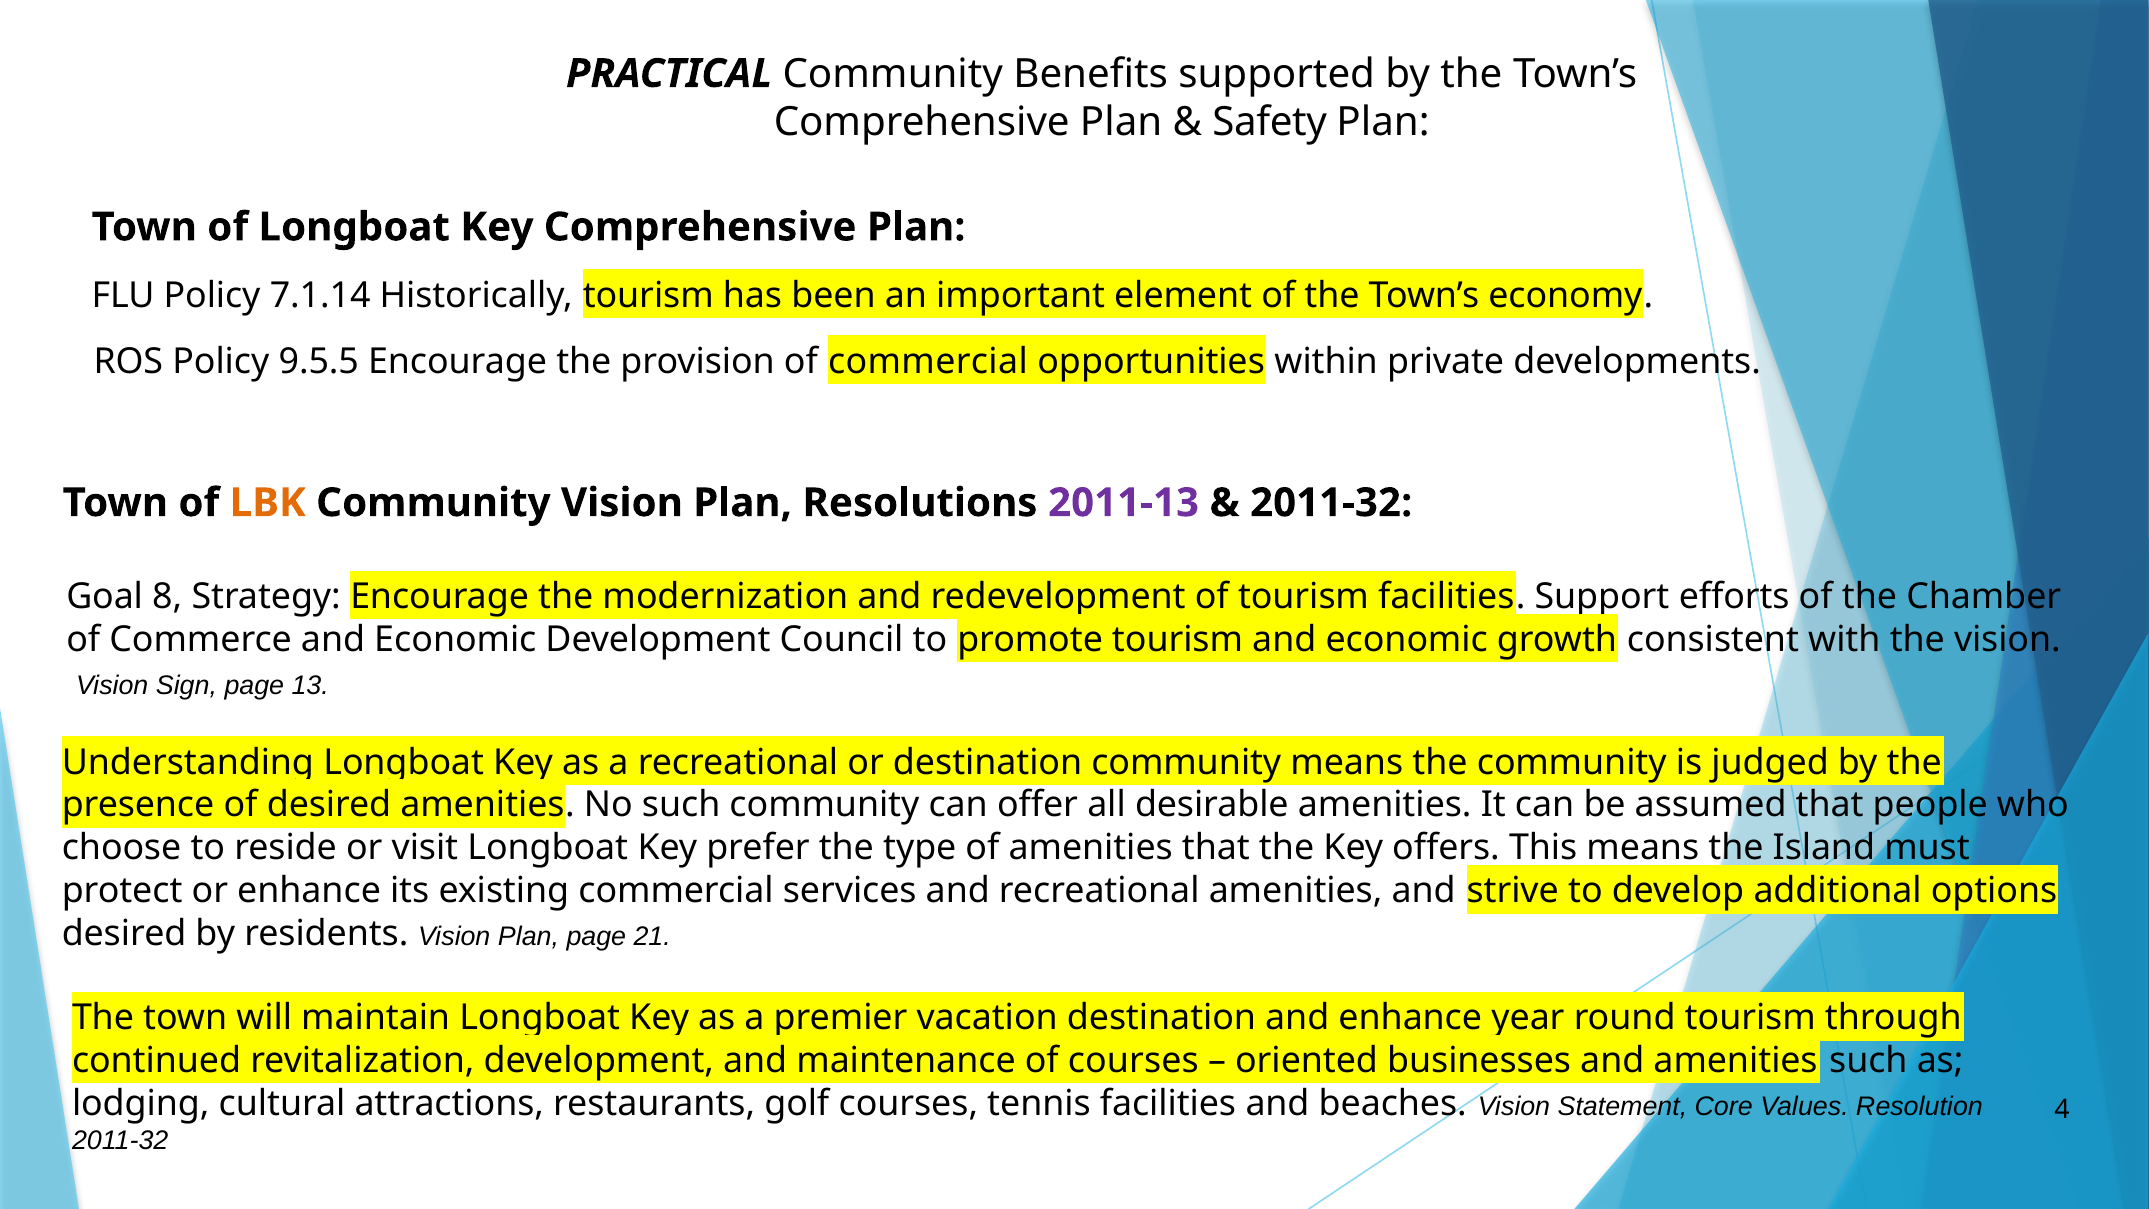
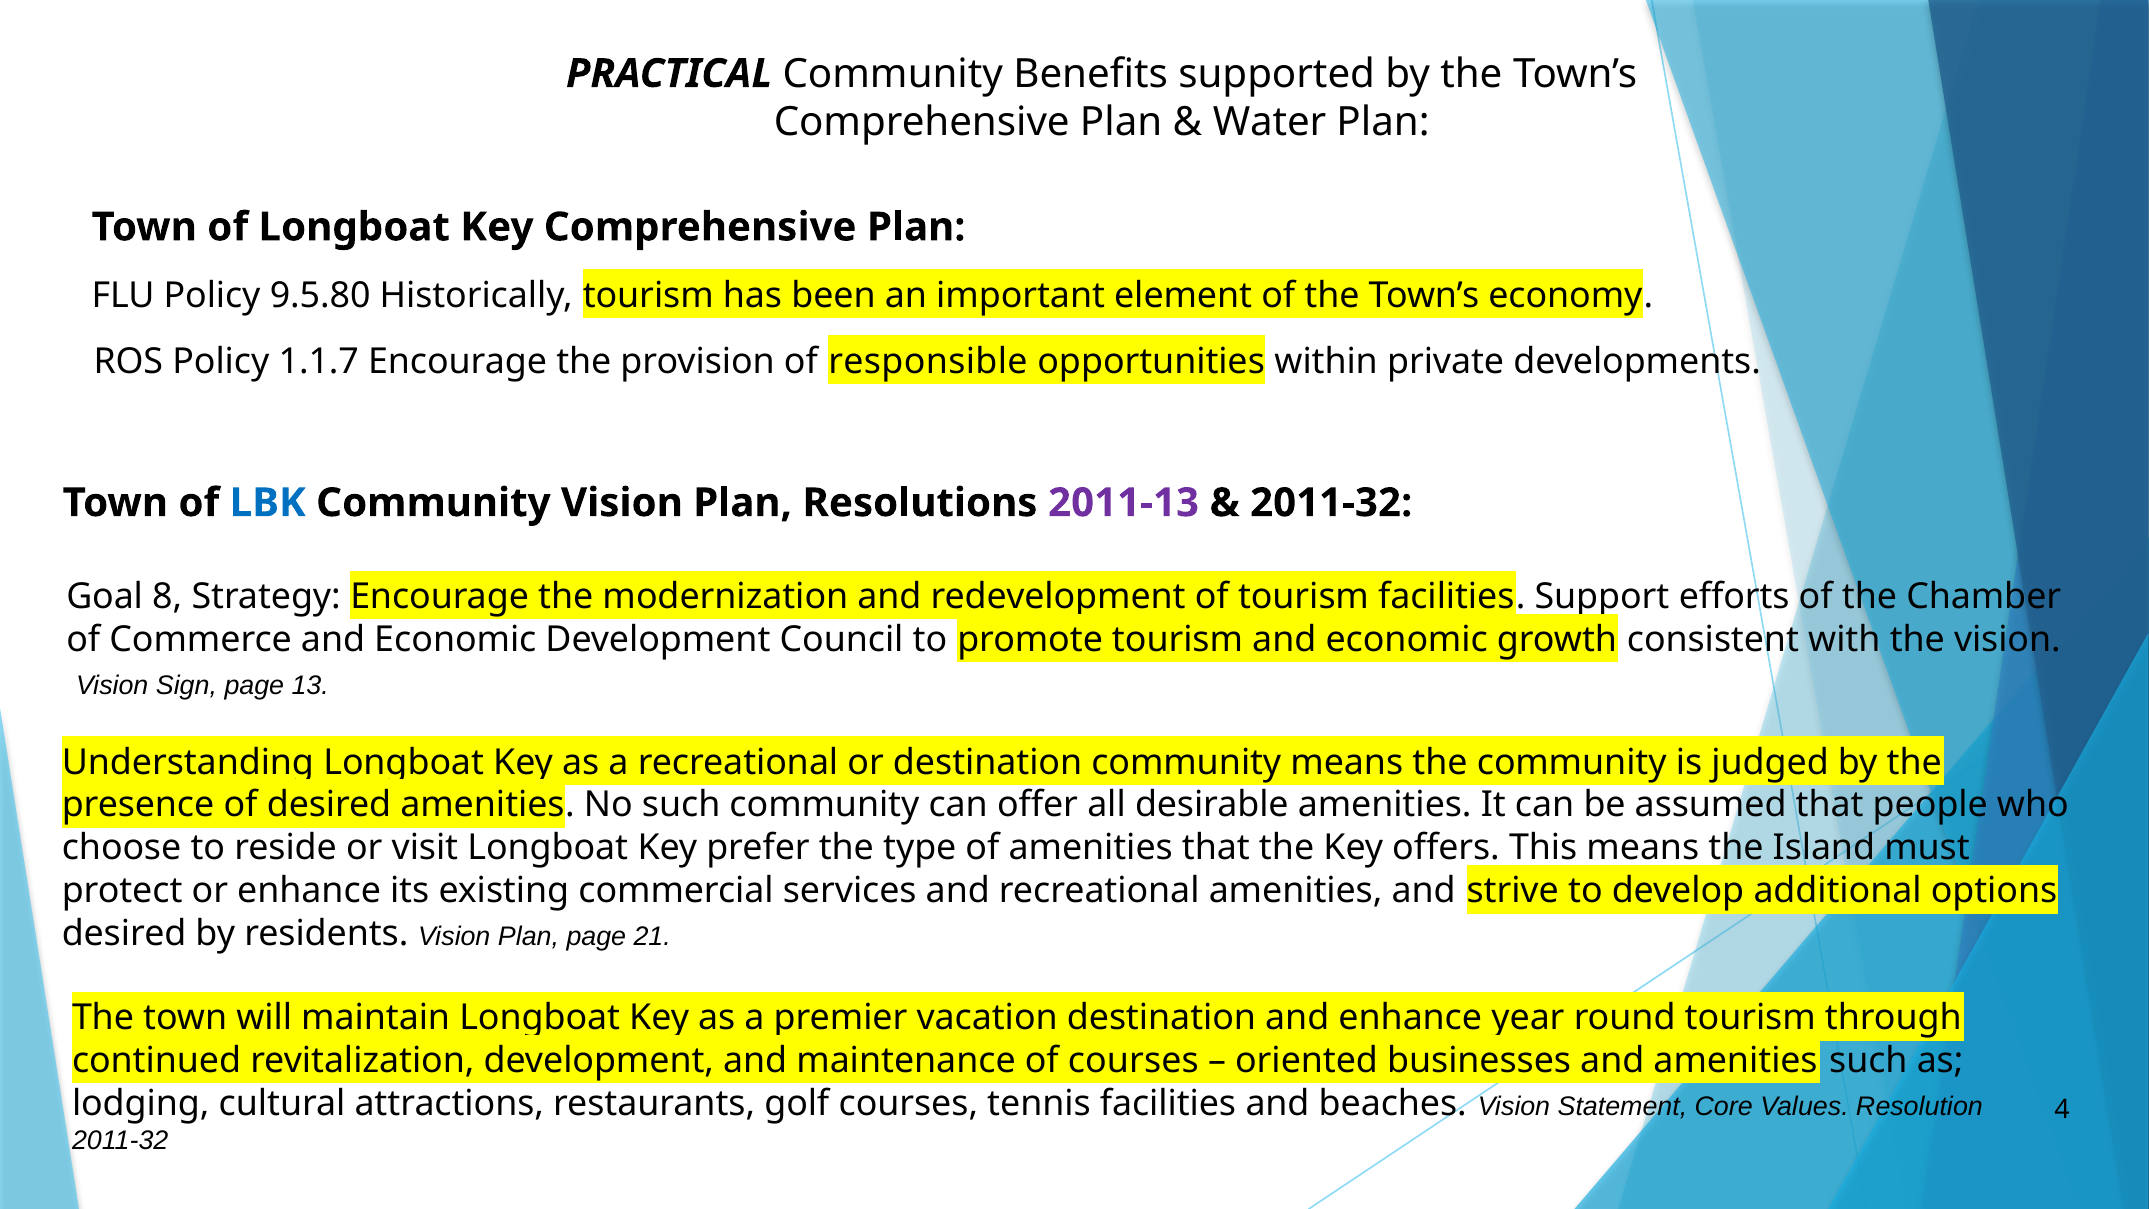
Safety: Safety -> Water (1270, 122)
7.1.14: 7.1.14 -> 9.5.80 (320, 295)
9.5.5: 9.5.5 -> 1.1.7 (319, 361)
of commercial: commercial -> responsible (928, 361)
LBK colour: orange -> blue (268, 503)
